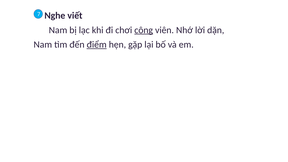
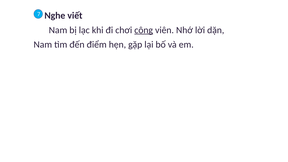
điểm underline: present -> none (97, 45)
